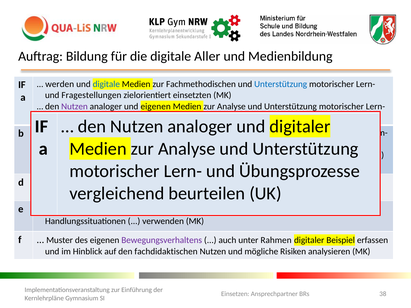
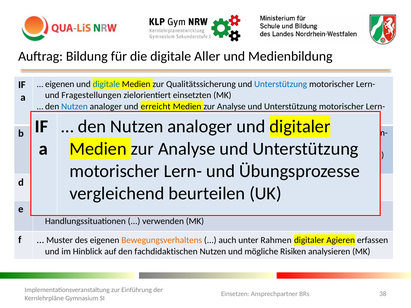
werden: werden -> eigenen (60, 84)
Fachmethodischen: Fachmethodischen -> Qualitätssicherung (201, 84)
Nutzen colour: purple -> blue (74, 107)
und eigenen: eigenen -> erreicht (156, 107)
Bewegungsverhaltens colour: purple -> orange (162, 240)
Beispiel: Beispiel -> Agieren (341, 240)
